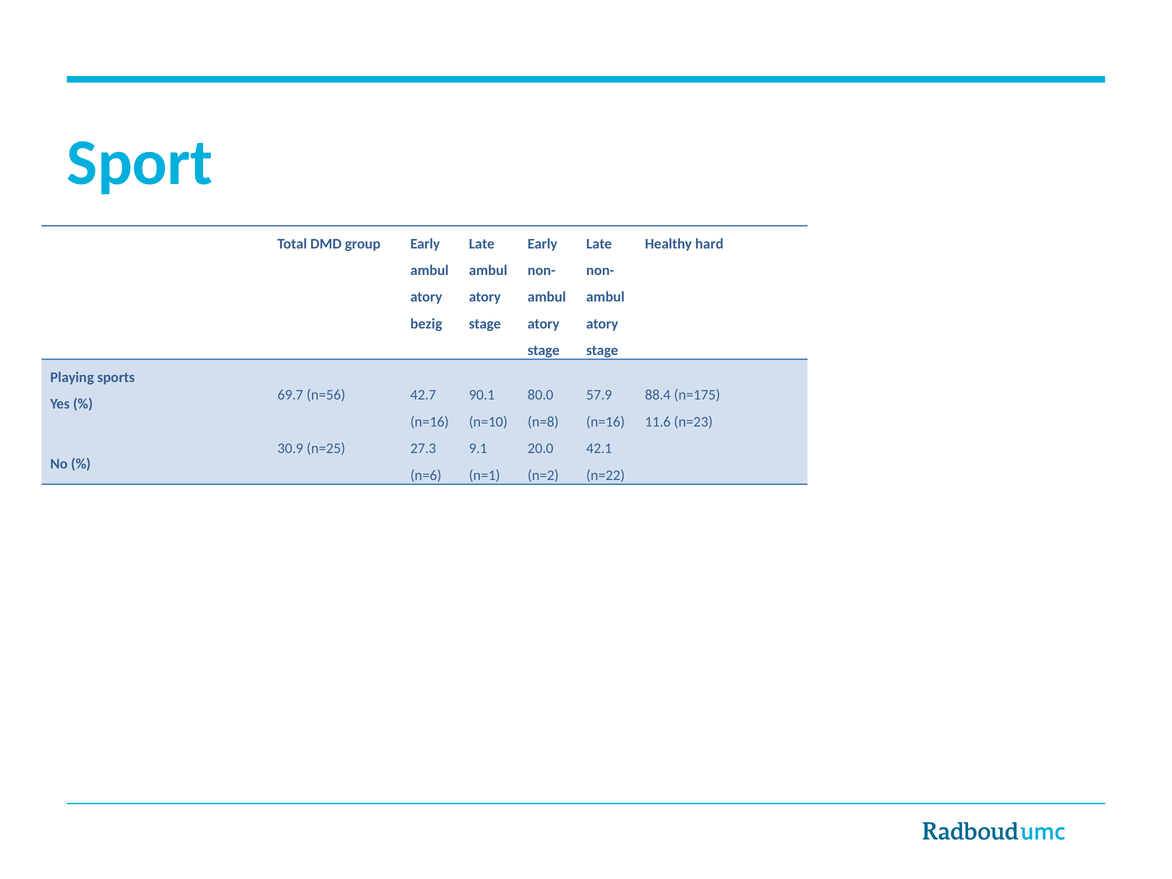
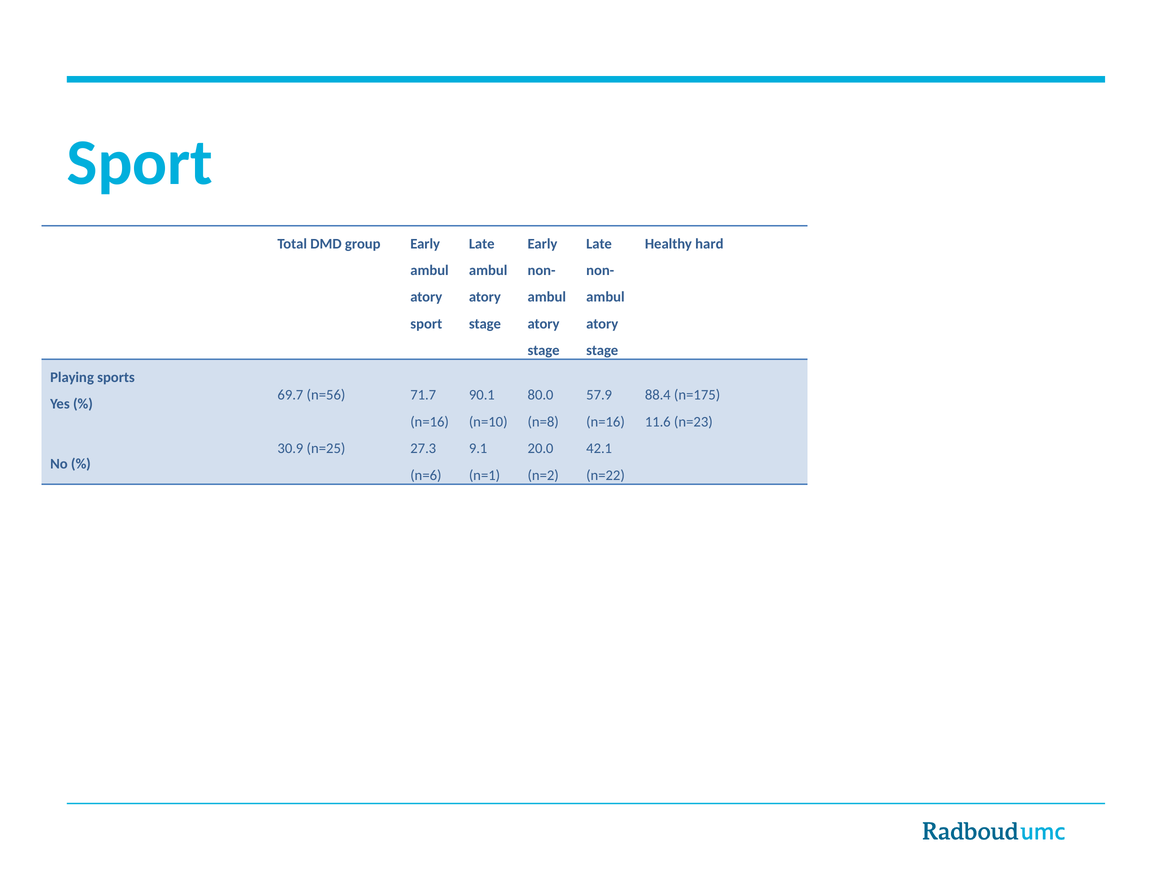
bezig: bezig -> sport (426, 324)
42.7: 42.7 -> 71.7 (423, 395)
